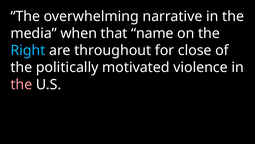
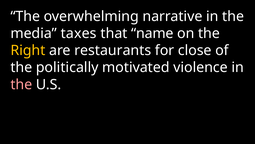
when: when -> taxes (79, 33)
Right colour: light blue -> yellow (28, 50)
throughout: throughout -> restaurants (113, 50)
